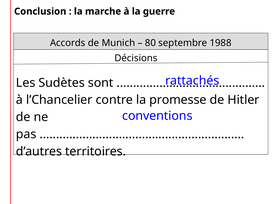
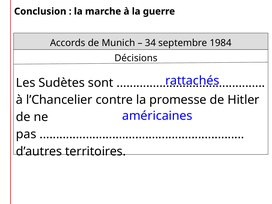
80: 80 -> 34 (150, 43)
1988: 1988 -> 1984 (221, 43)
conventions: conventions -> américaines (157, 116)
